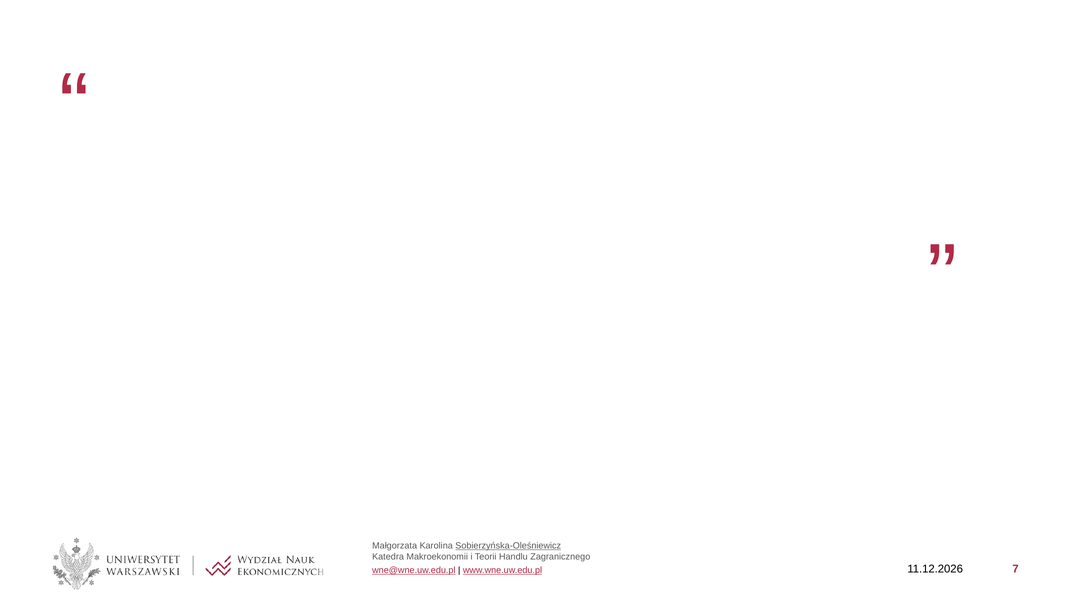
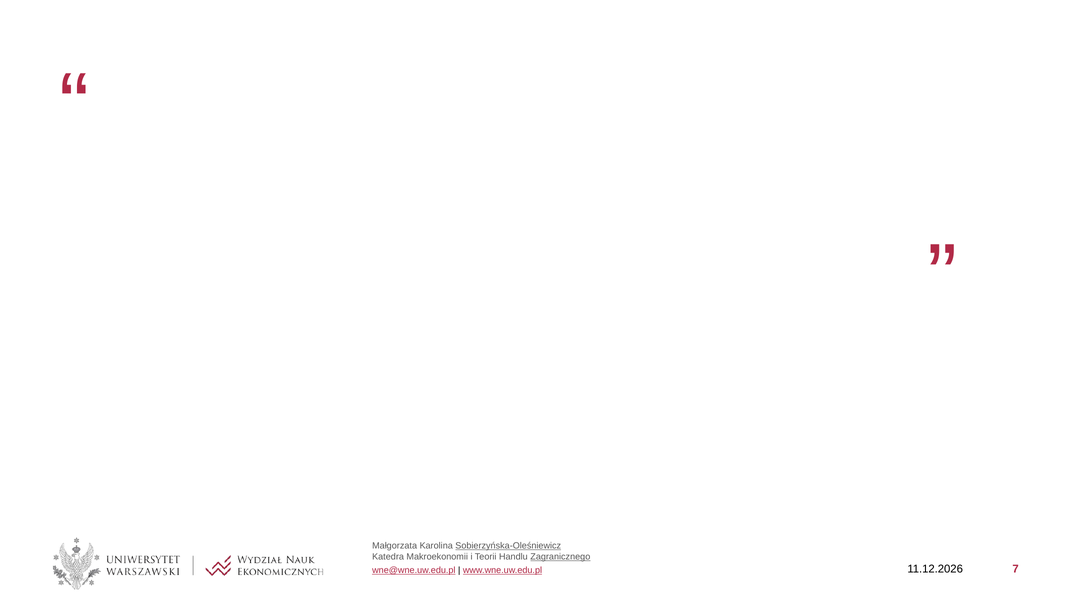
Zagranicznego underline: none -> present (560, 556)
